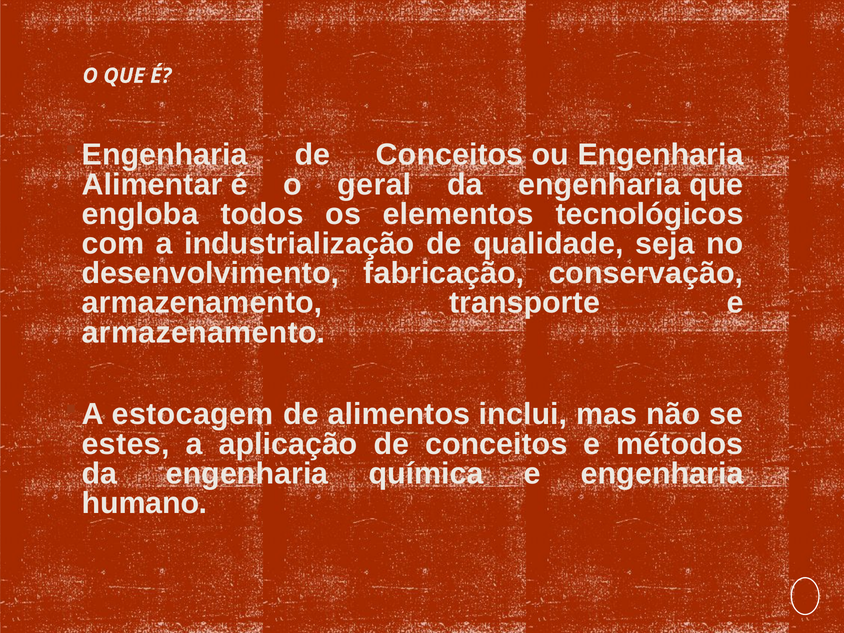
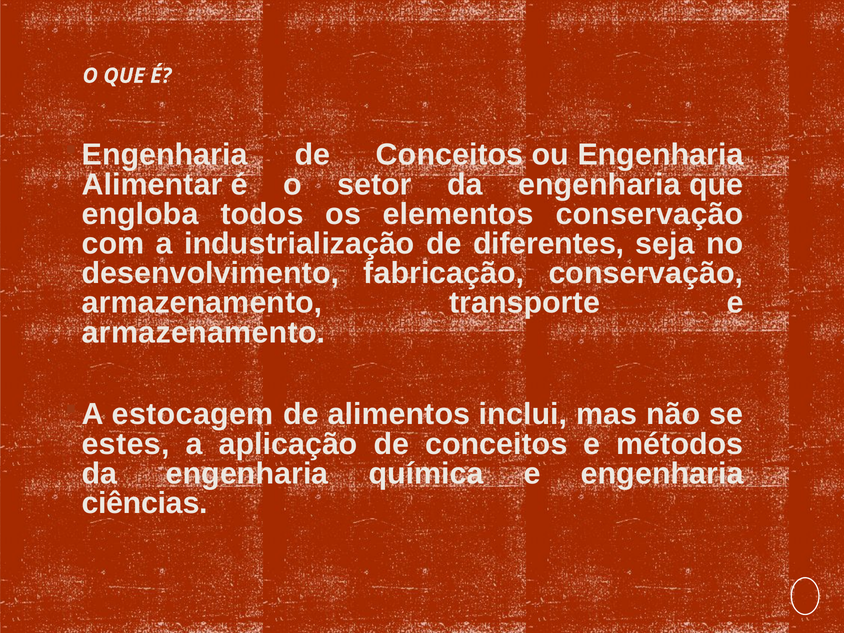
geral: geral -> setor (374, 184)
elementos tecnológicos: tecnológicos -> conservação (649, 214)
qualidade: qualidade -> diferentes (549, 244)
humano: humano -> ciências (145, 503)
